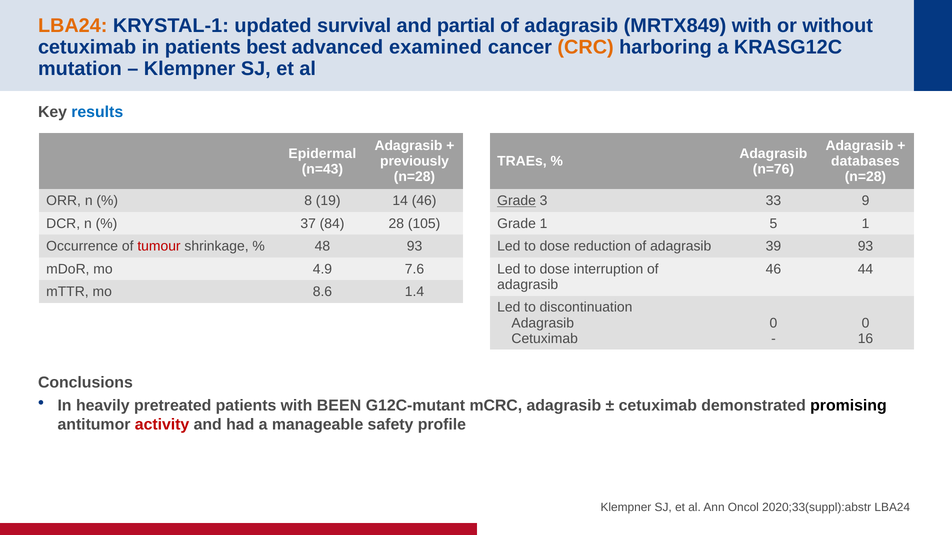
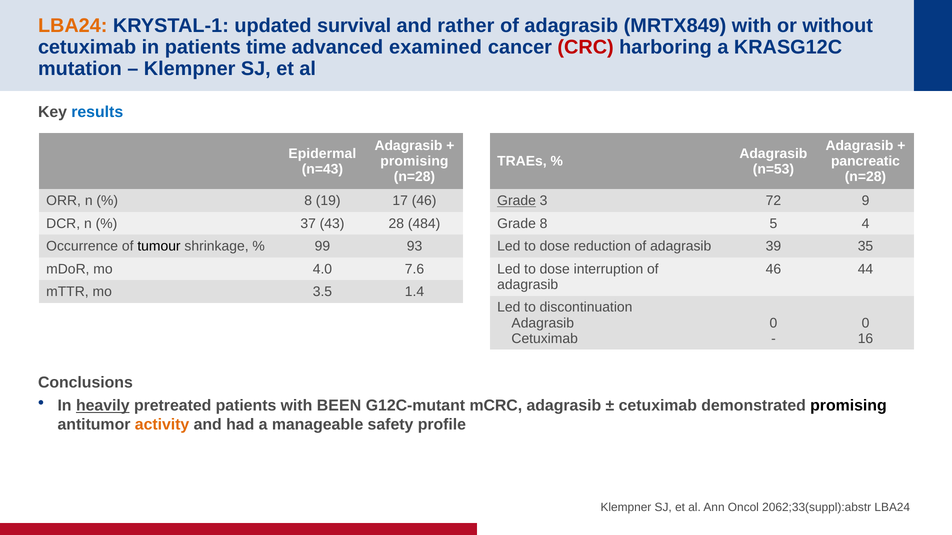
partial: partial -> rather (466, 26)
best: best -> time (266, 47)
CRC colour: orange -> red (586, 47)
previously: previously -> promising (414, 161)
databases: databases -> pancreatic (865, 161)
n=76: n=76 -> n=53 (773, 169)
14: 14 -> 17 (400, 201)
33: 33 -> 72 (773, 201)
84: 84 -> 43 (332, 224)
105: 105 -> 484 (424, 224)
Grade 1: 1 -> 8 (544, 224)
5 1: 1 -> 4 (865, 224)
tumour colour: red -> black (159, 247)
48: 48 -> 99 (322, 247)
39 93: 93 -> 35 (865, 247)
4.9: 4.9 -> 4.0 (322, 269)
8.6: 8.6 -> 3.5 (322, 292)
heavily underline: none -> present (103, 406)
activity colour: red -> orange (162, 425)
2020;33(suppl):abstr: 2020;33(suppl):abstr -> 2062;33(suppl):abstr (817, 508)
